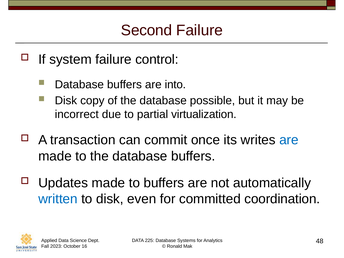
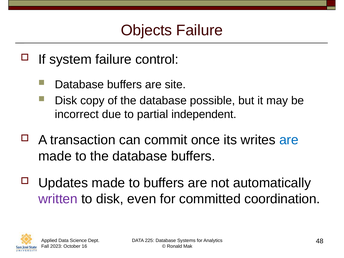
Second: Second -> Objects (147, 30)
into: into -> site (175, 85)
virtualization: virtualization -> independent (204, 114)
written colour: blue -> purple (58, 199)
